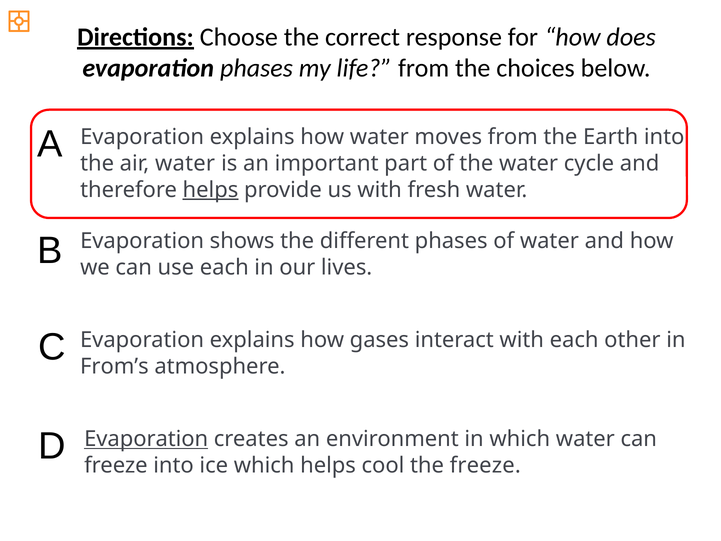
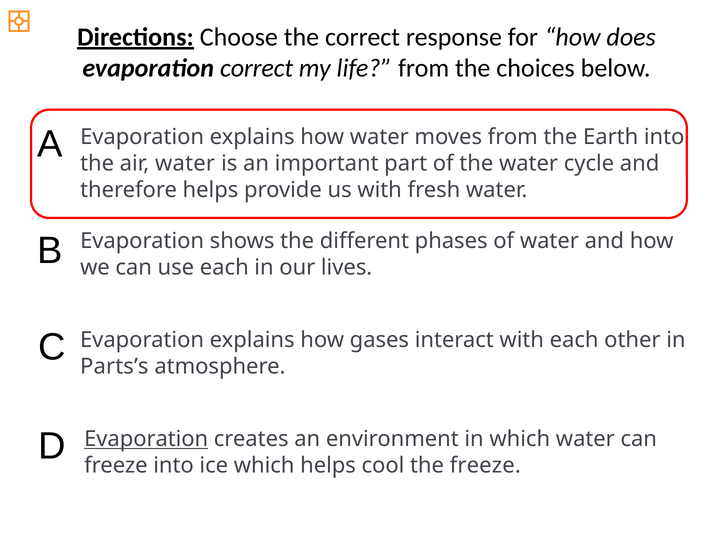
evaporation phases: phases -> correct (257, 68)
helps underline: present -> none (210, 190)
From’s: From’s -> Parts’s (114, 366)
